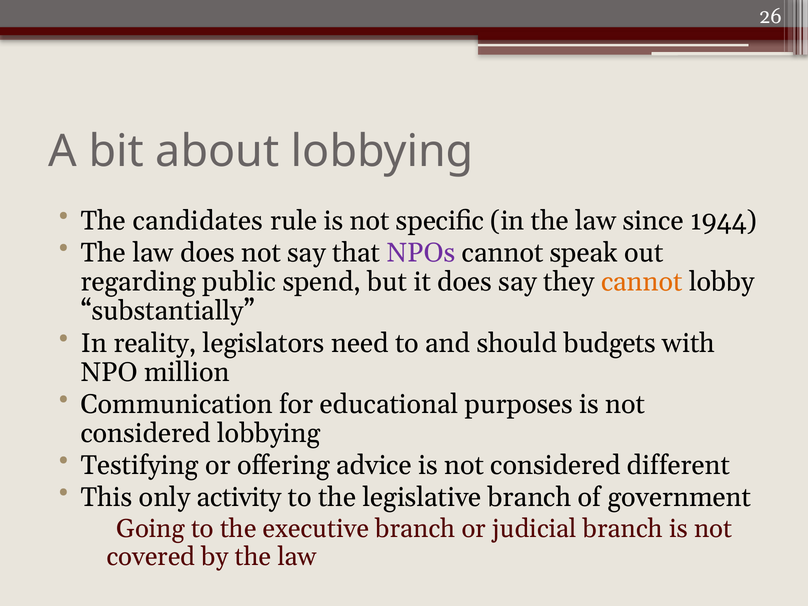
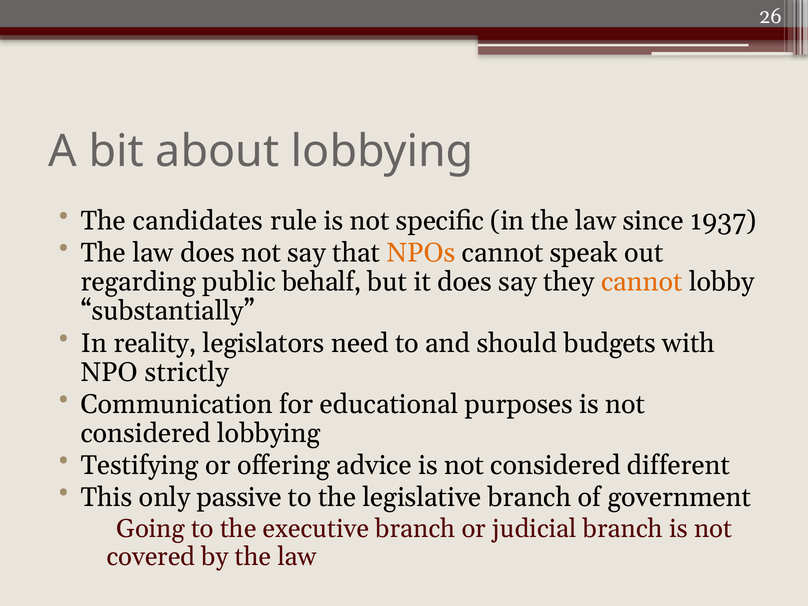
1944: 1944 -> 1937 (723, 221)
NPOs colour: purple -> orange (421, 253)
spend: spend -> behalf (322, 282)
million: million -> strictly (187, 372)
activity: activity -> passive (239, 498)
